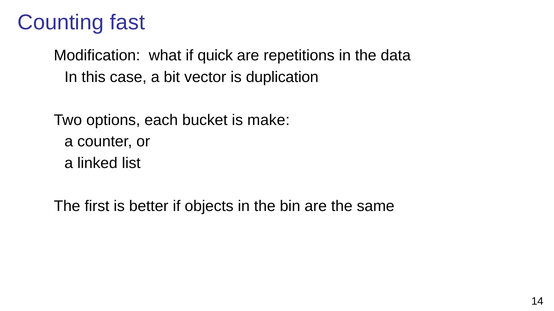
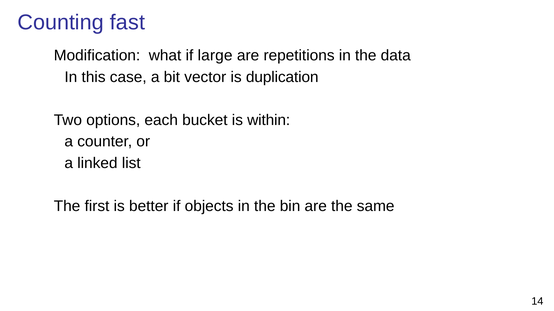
quick: quick -> large (215, 56)
make: make -> within (269, 120)
